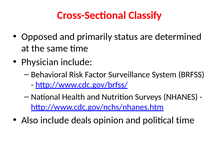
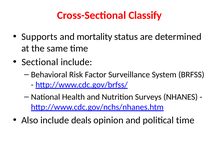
Opposed: Opposed -> Supports (39, 37)
primarily: primarily -> mortality (95, 37)
Physician: Physician -> Sectional (40, 62)
